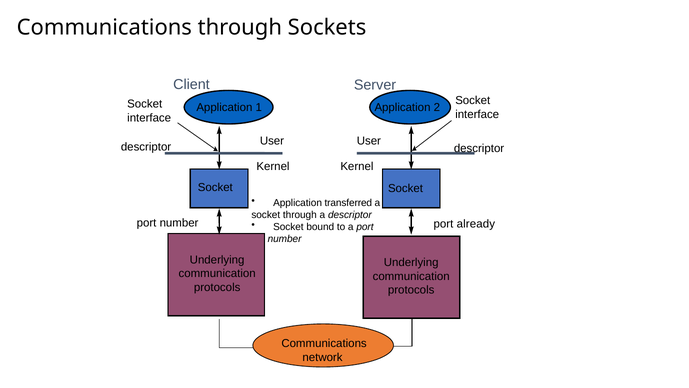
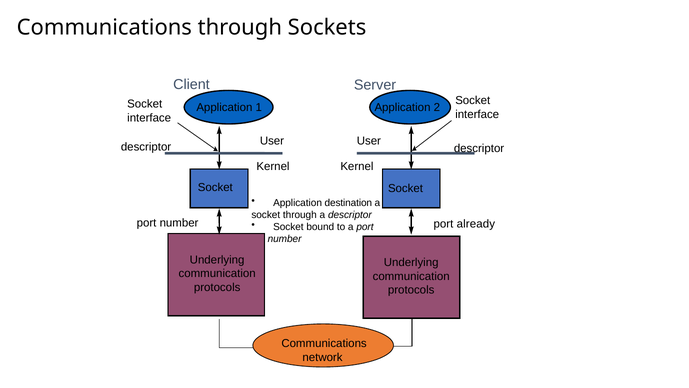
transferred: transferred -> destination (348, 203)
